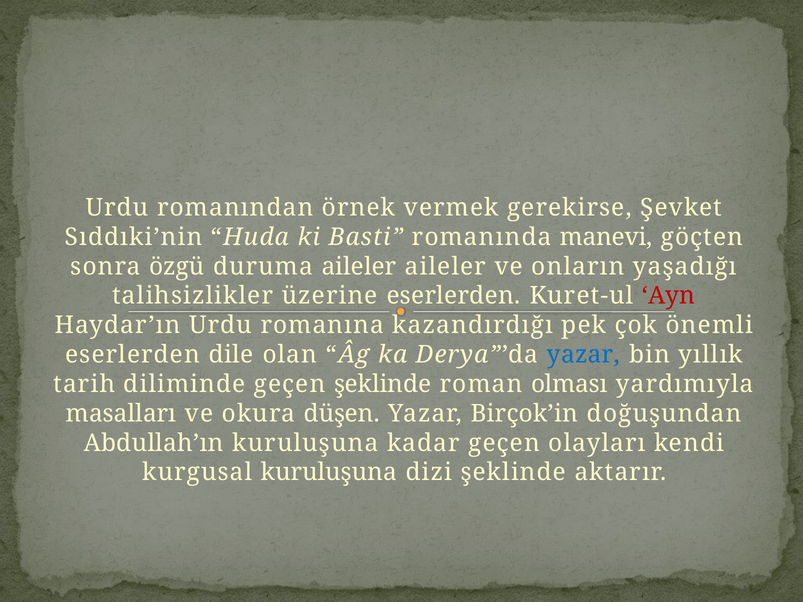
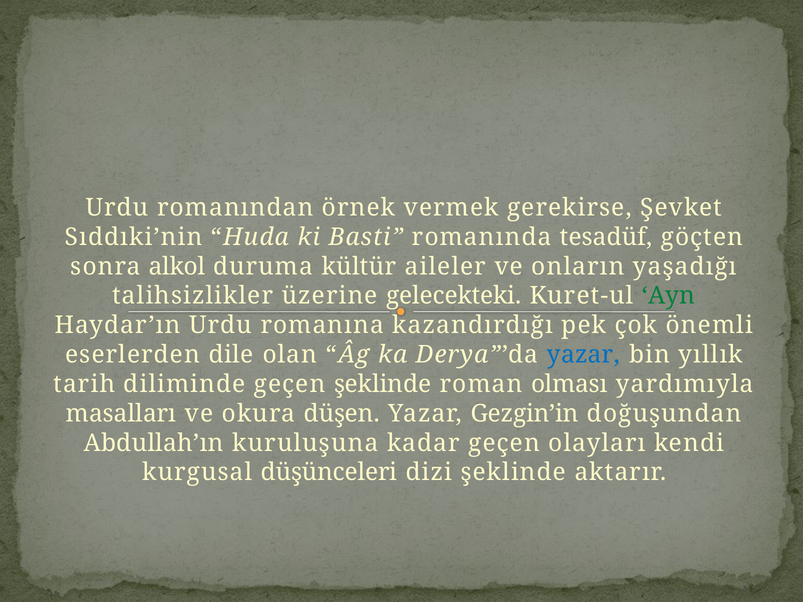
manevi: manevi -> tesadüf (606, 237)
özgü: özgü -> alkol (177, 267)
duruma aileler: aileler -> kültür (359, 267)
üzerine eserlerden: eserlerden -> gelecekteki (454, 296)
Ayn colour: red -> green (669, 296)
Birçok’in: Birçok’in -> Gezgin’in (525, 414)
kurgusal kuruluşuna: kuruluşuna -> düşünceleri (329, 473)
